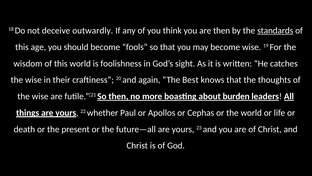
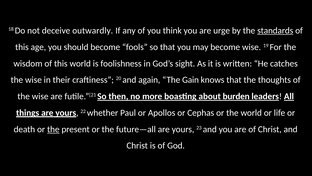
are then: then -> urge (222, 31)
Best: Best -> Gain (191, 80)
the underline: none -> present (53, 129)
